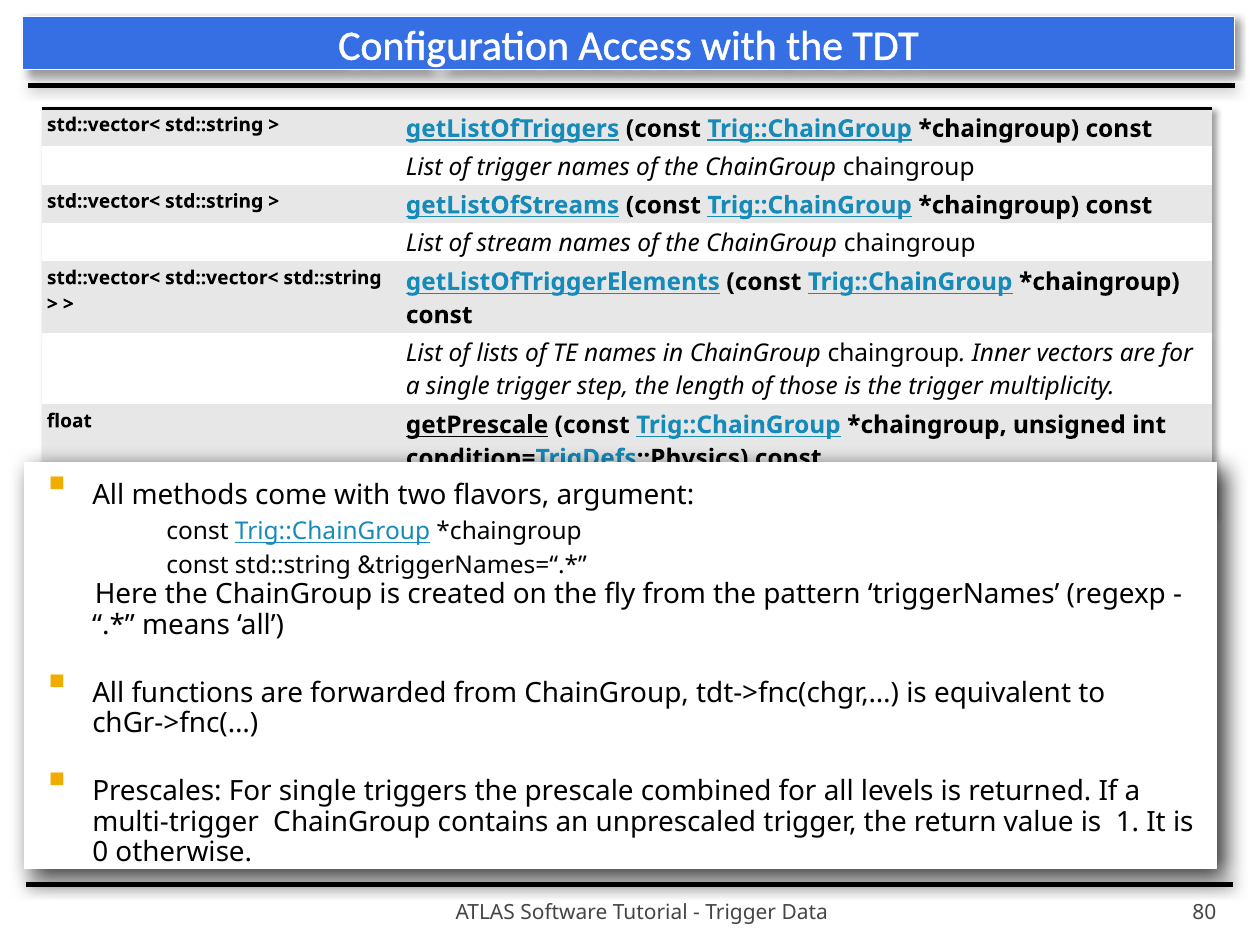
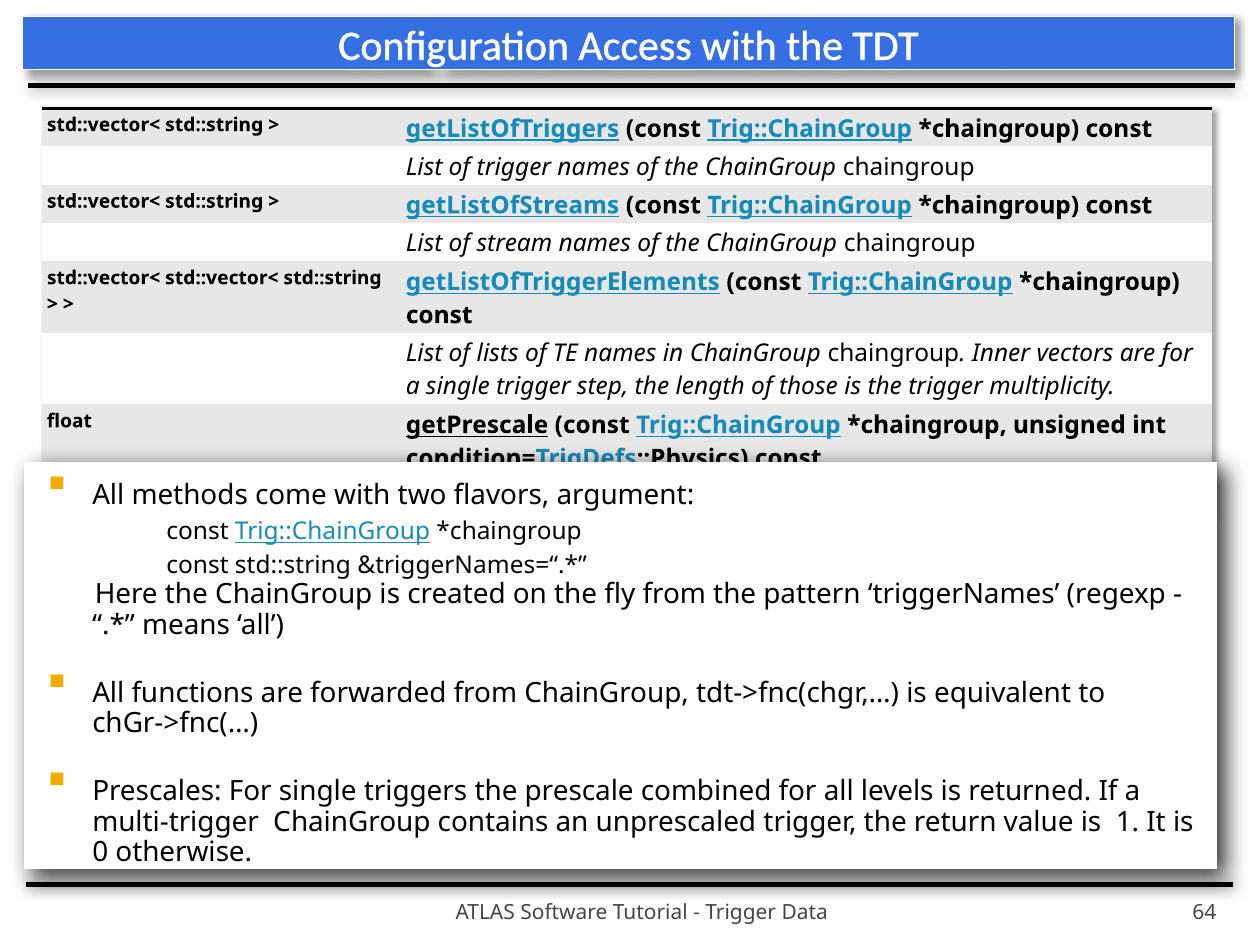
80: 80 -> 64 (1204, 914)
